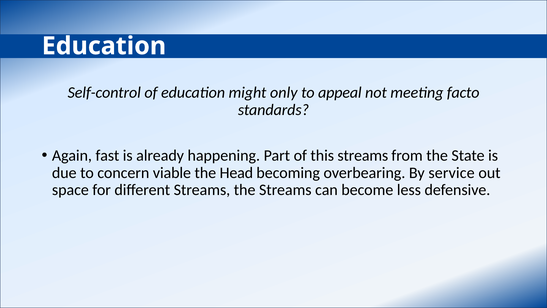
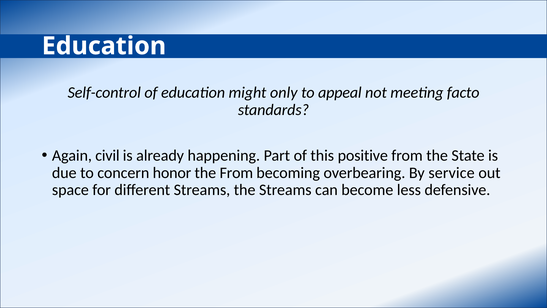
fast: fast -> civil (107, 155)
this streams: streams -> positive (363, 155)
viable: viable -> honor (172, 173)
the Head: Head -> From (236, 173)
